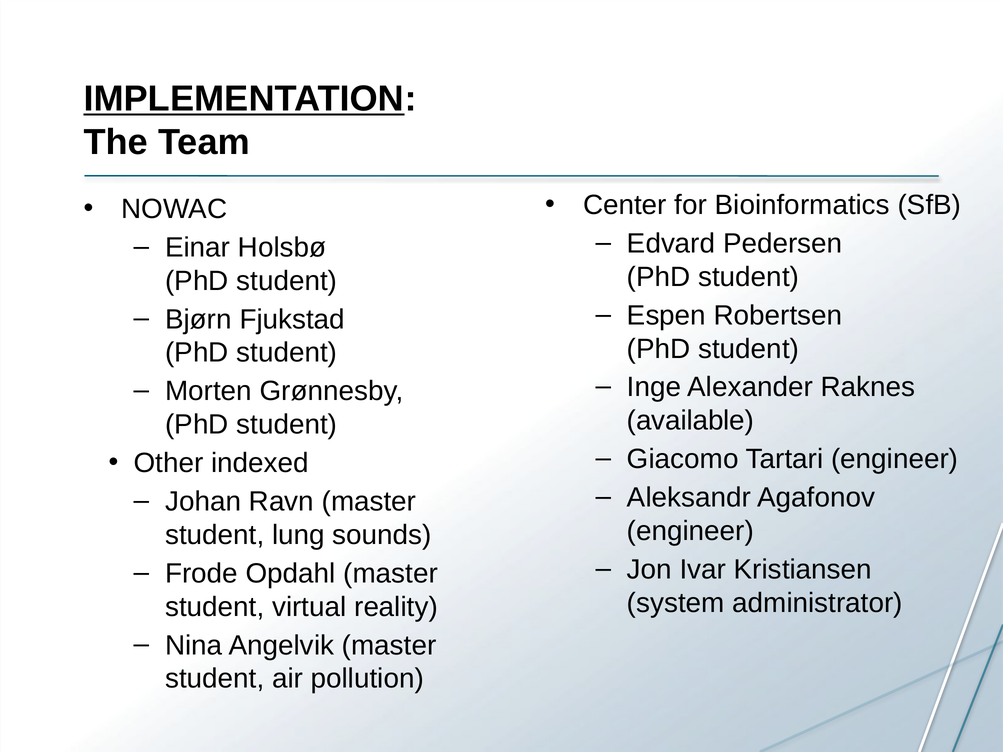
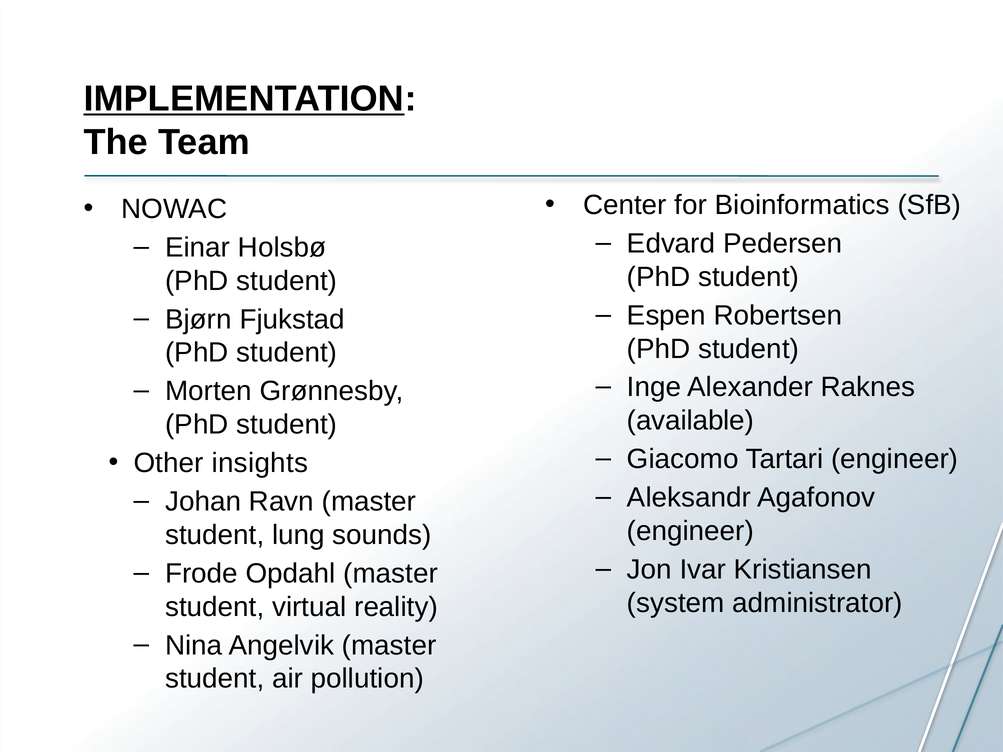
indexed: indexed -> insights (260, 463)
